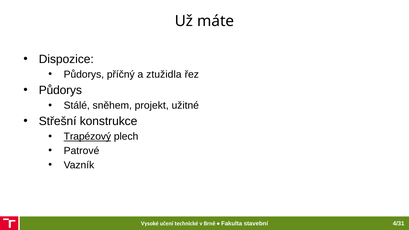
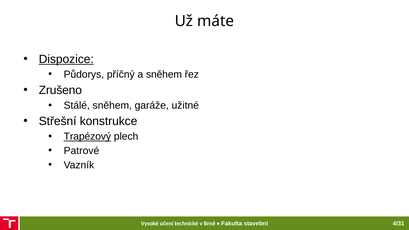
Dispozice underline: none -> present (66, 59)
a ztužidla: ztužidla -> sněhem (164, 75)
Půdorys: Půdorys -> Zrušeno (60, 90)
projekt: projekt -> garáže (152, 106)
